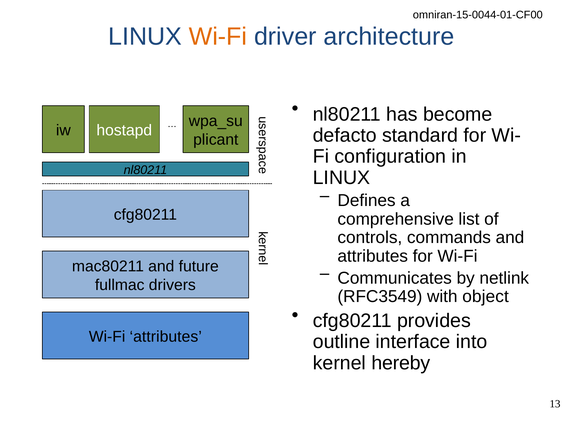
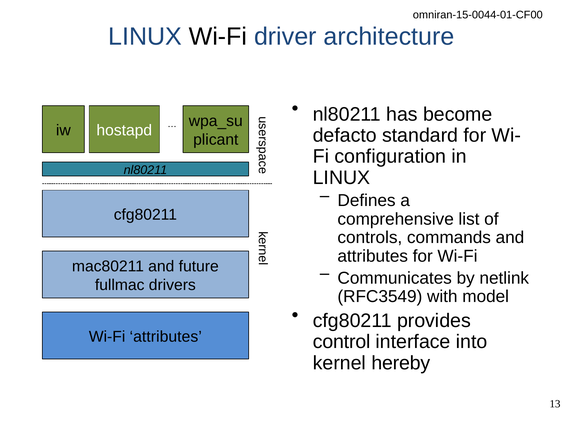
Wi-Fi colour: orange -> black (218, 36)
object: object -> model (486, 297)
outline: outline -> control (342, 342)
